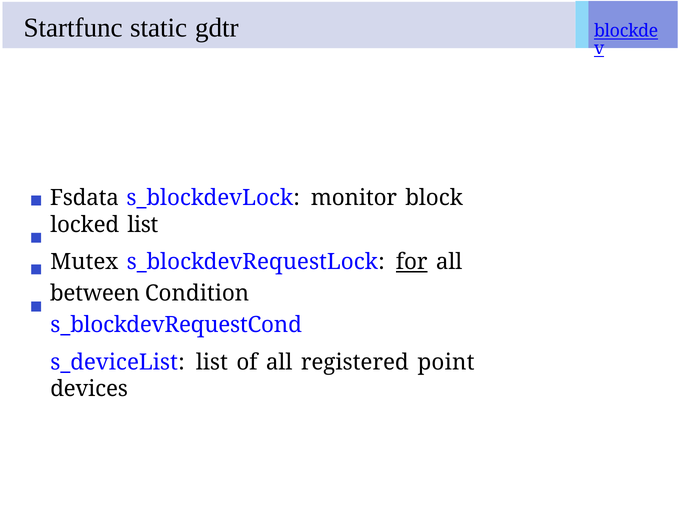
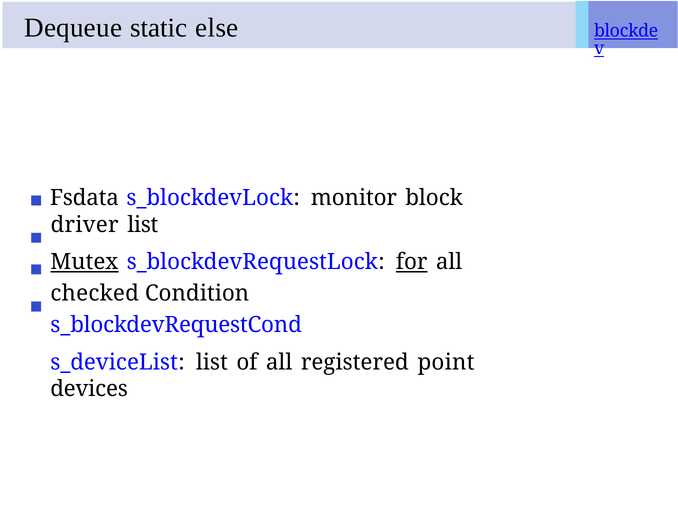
Startfunc: Startfunc -> Dequeue (73, 28)
gdtr: gdtr -> else (217, 28)
locked: locked -> driver (85, 225)
Mutex underline: none -> present (84, 262)
between: between -> checked (95, 293)
